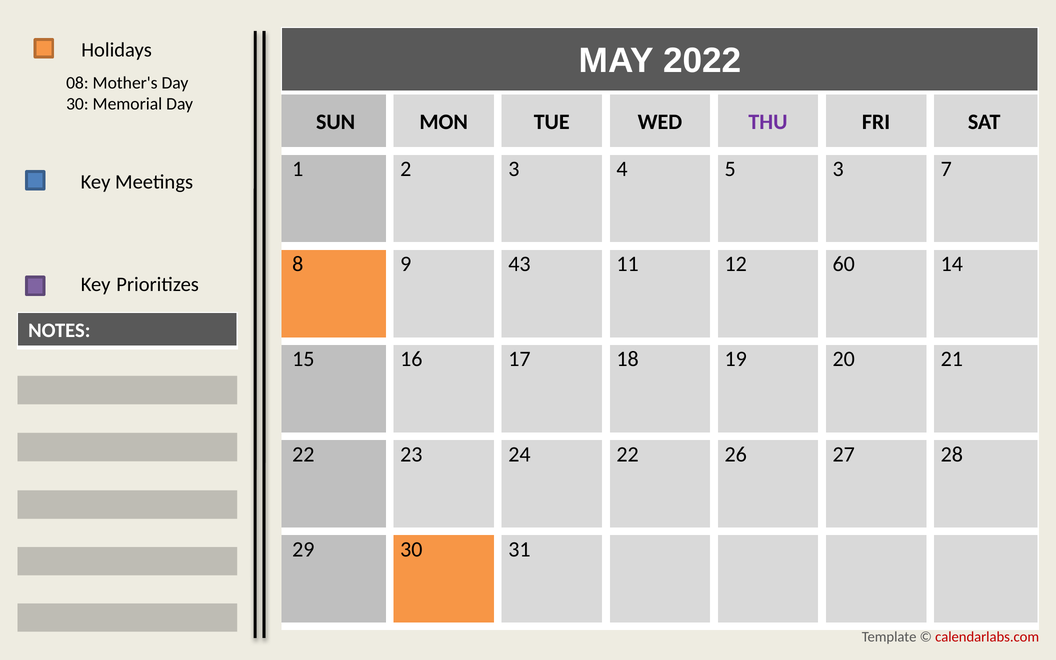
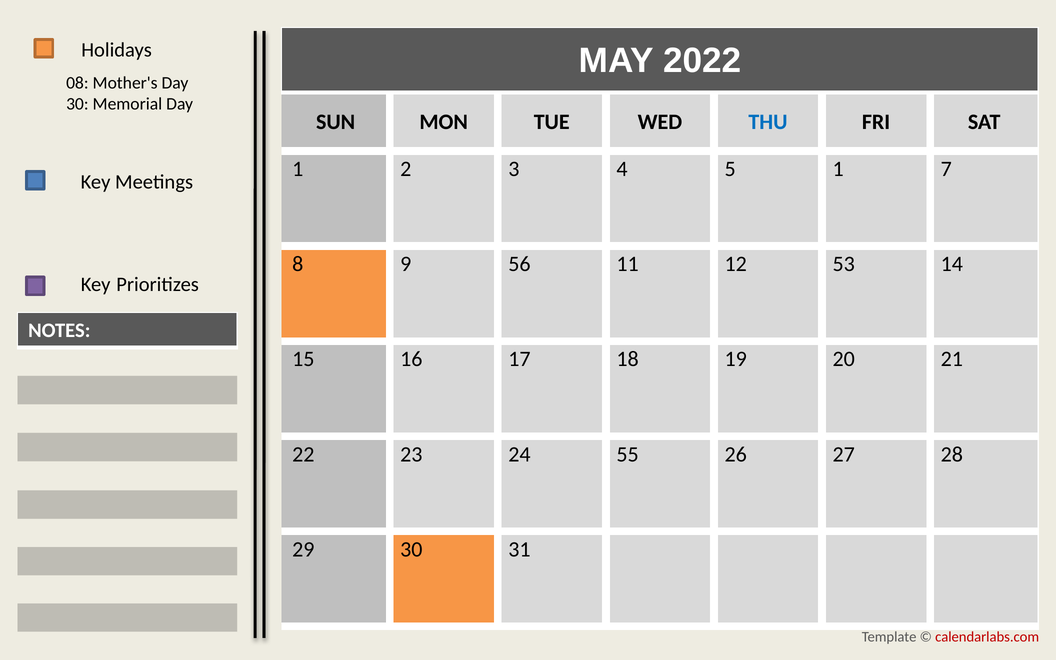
THU colour: purple -> blue (768, 122)
5 3: 3 -> 1 (838, 169)
43: 43 -> 56 (519, 264)
60: 60 -> 53 (844, 264)
24 22: 22 -> 55 (628, 454)
